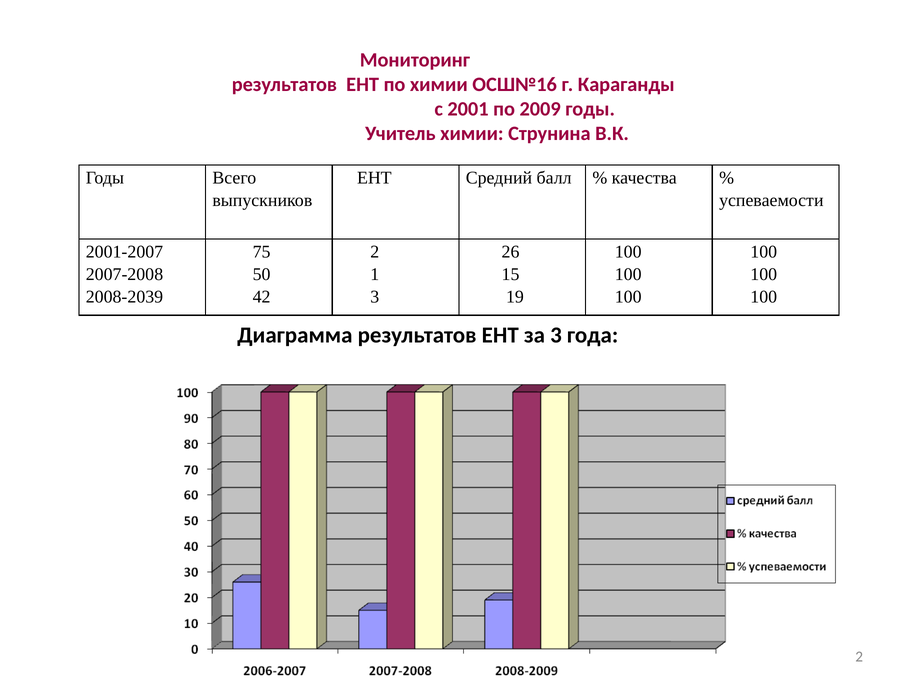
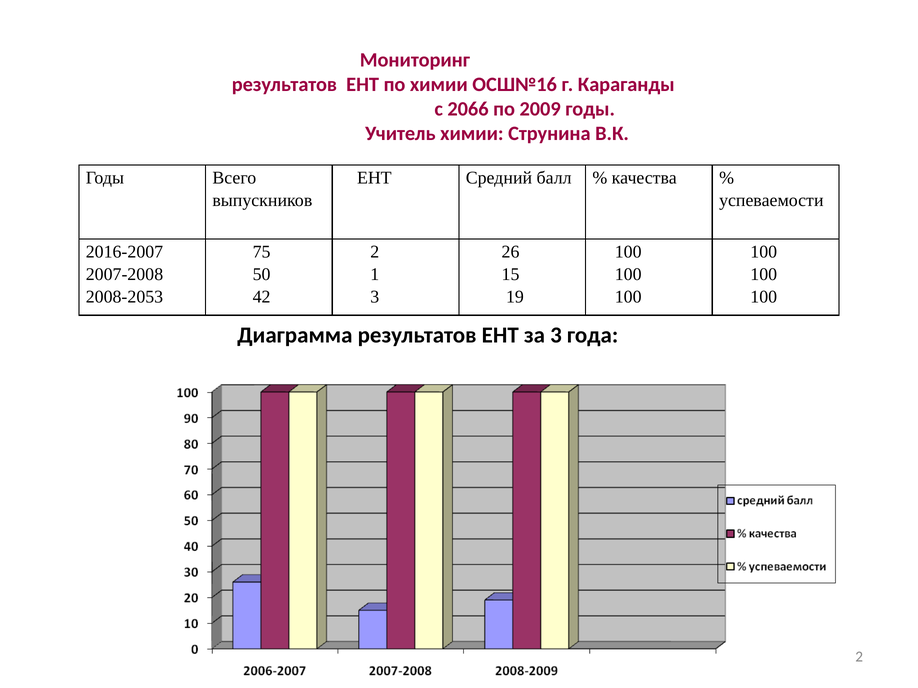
2001: 2001 -> 2066 (468, 109)
2001-2007: 2001-2007 -> 2016-2007 (124, 252)
2008-2039: 2008-2039 -> 2008-2053 (124, 297)
